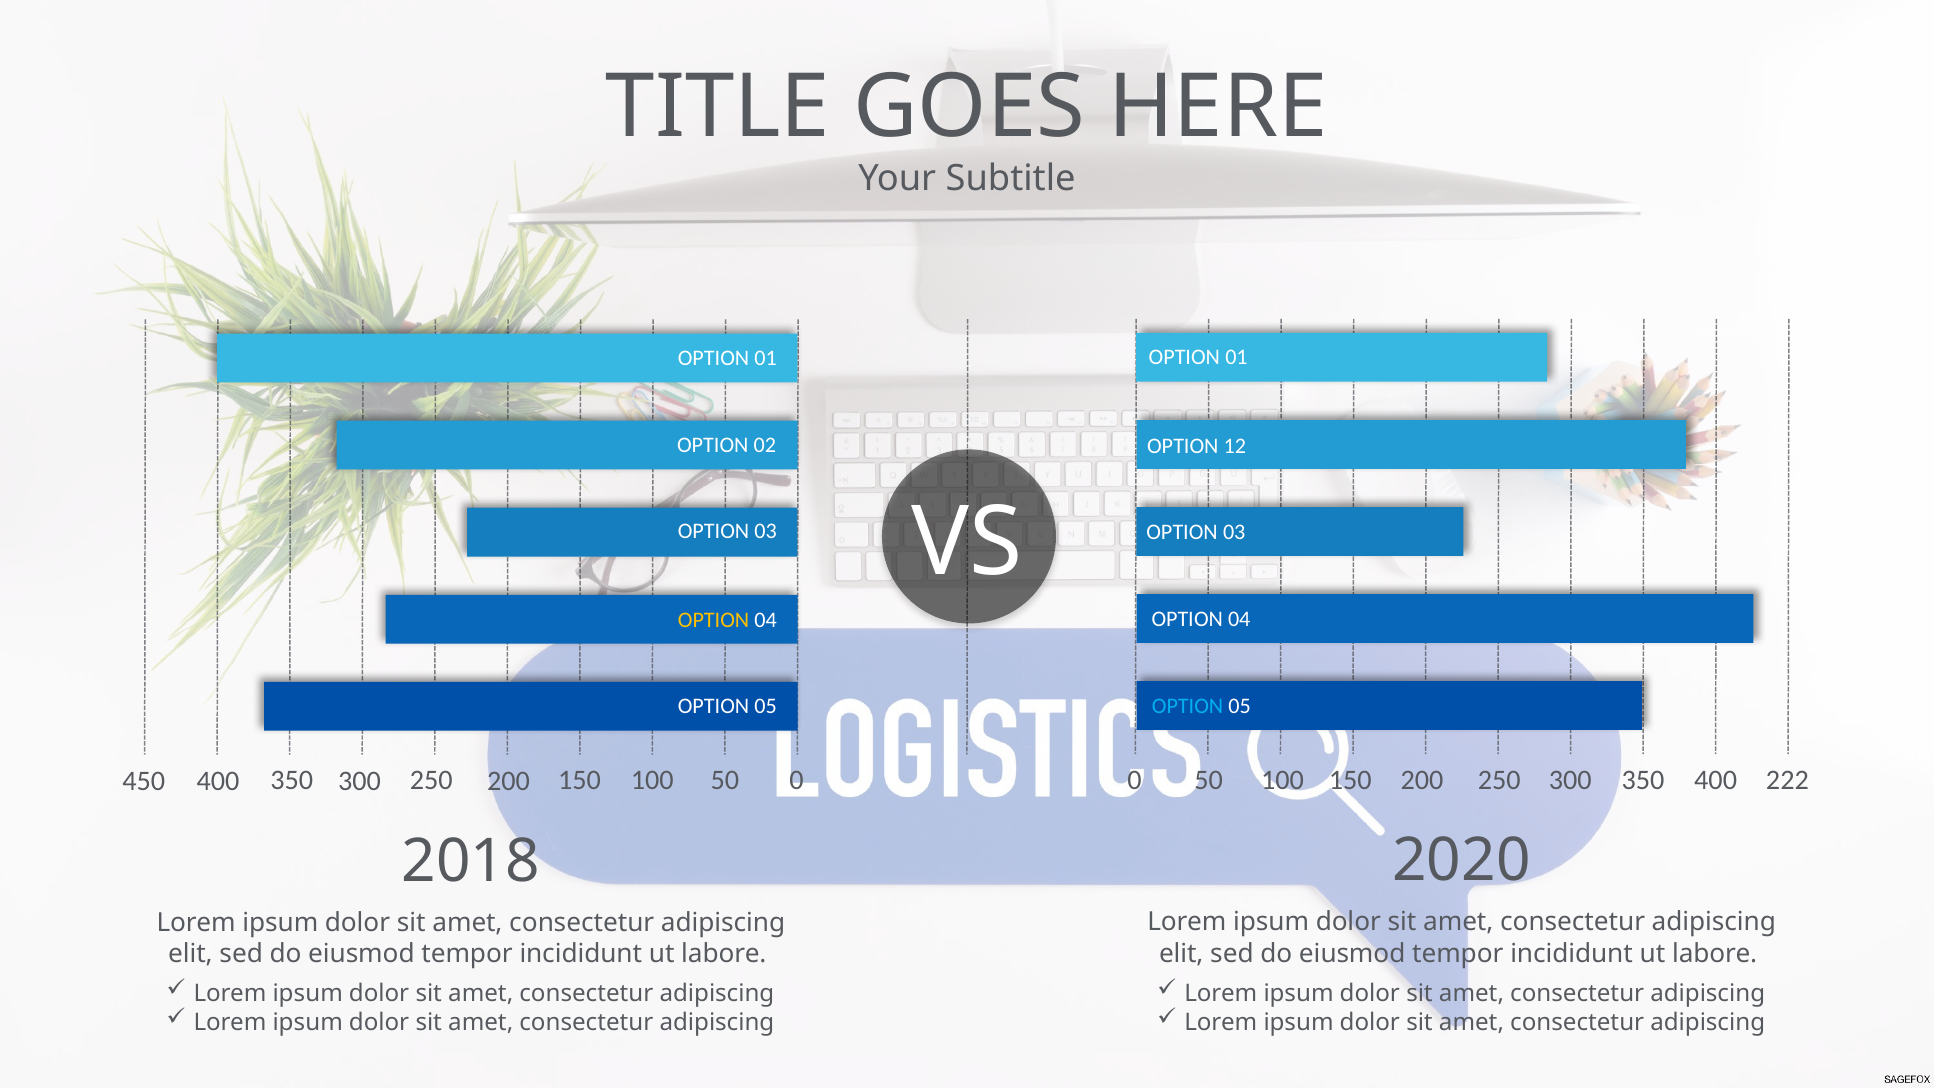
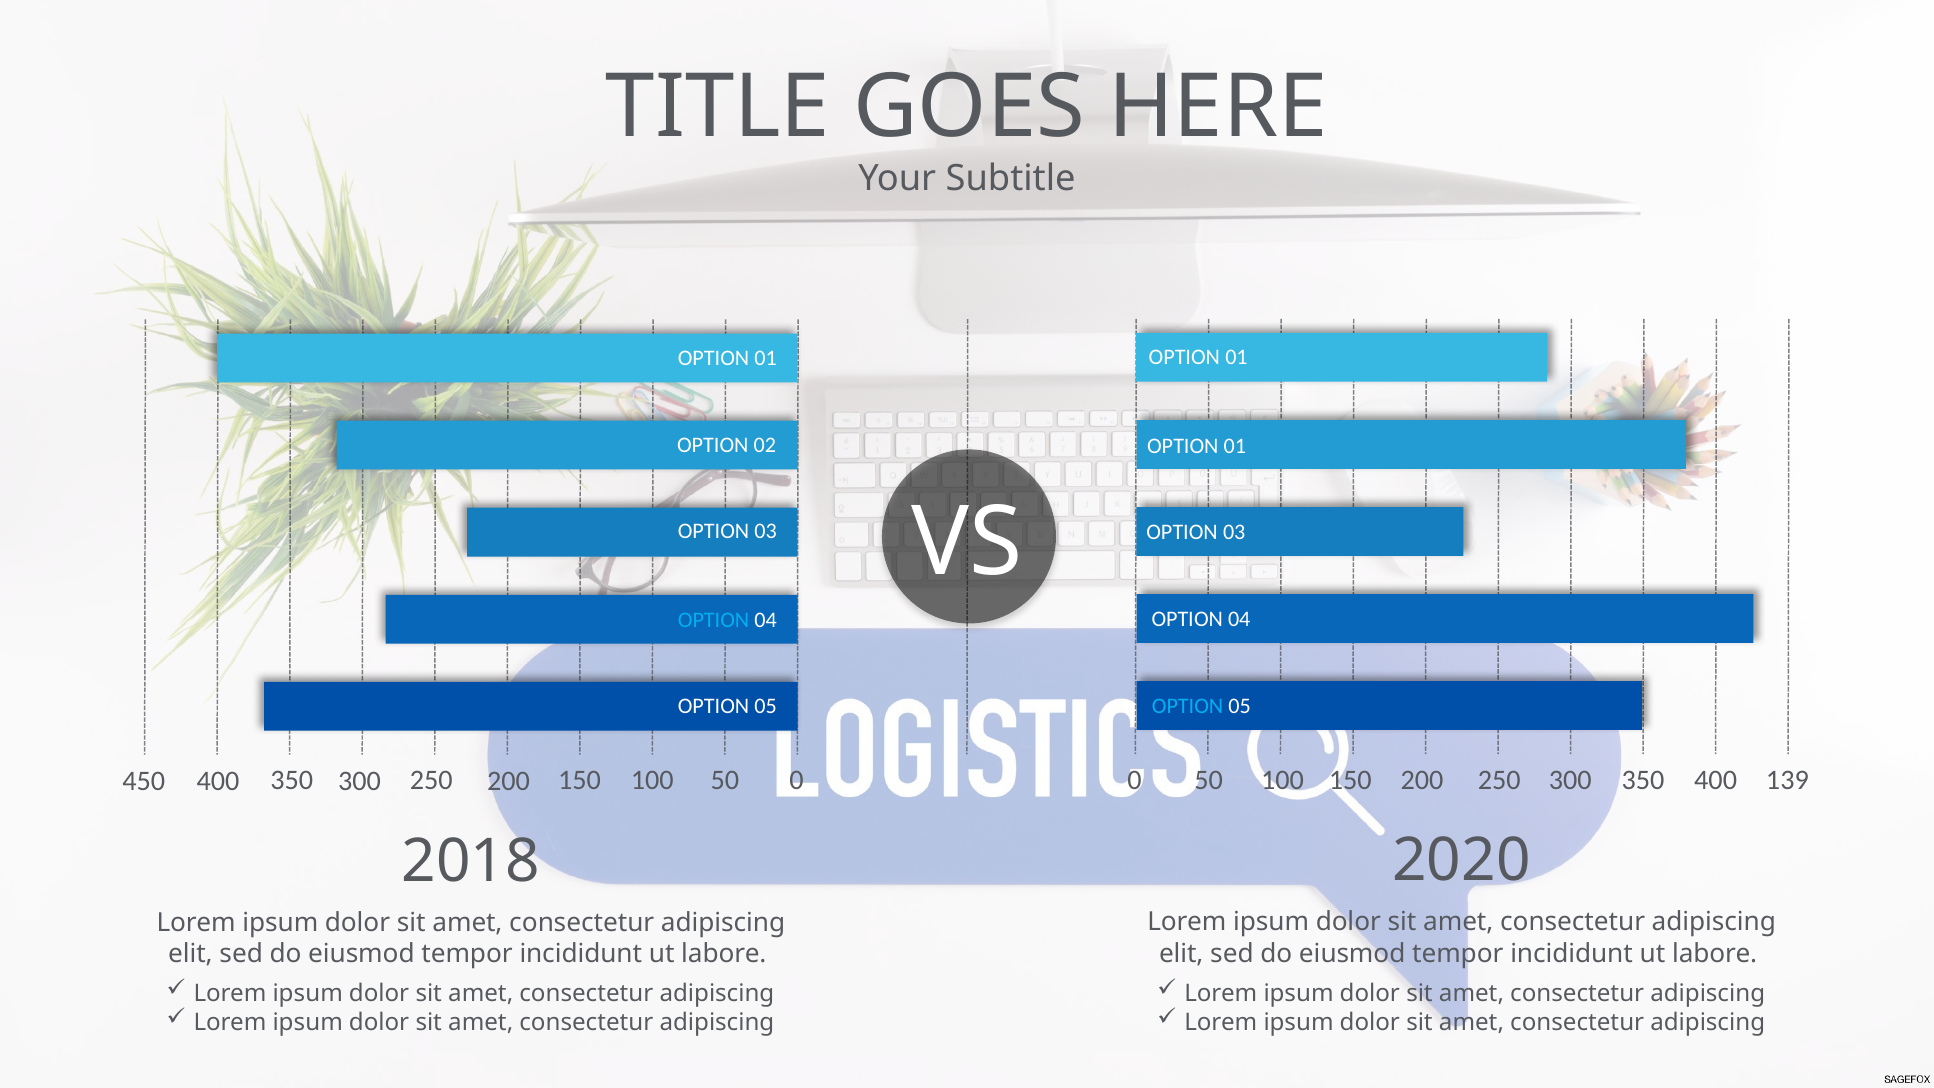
12: 12 -> 01 (1235, 446)
OPTION colour: yellow -> light blue (714, 620)
222: 222 -> 139 (1787, 780)
